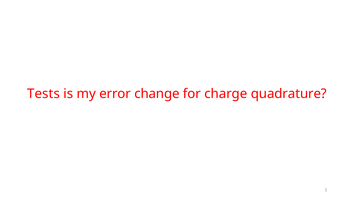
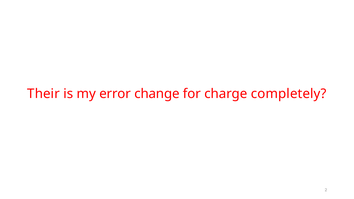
Tests: Tests -> Their (44, 94)
quadrature: quadrature -> completely (289, 94)
